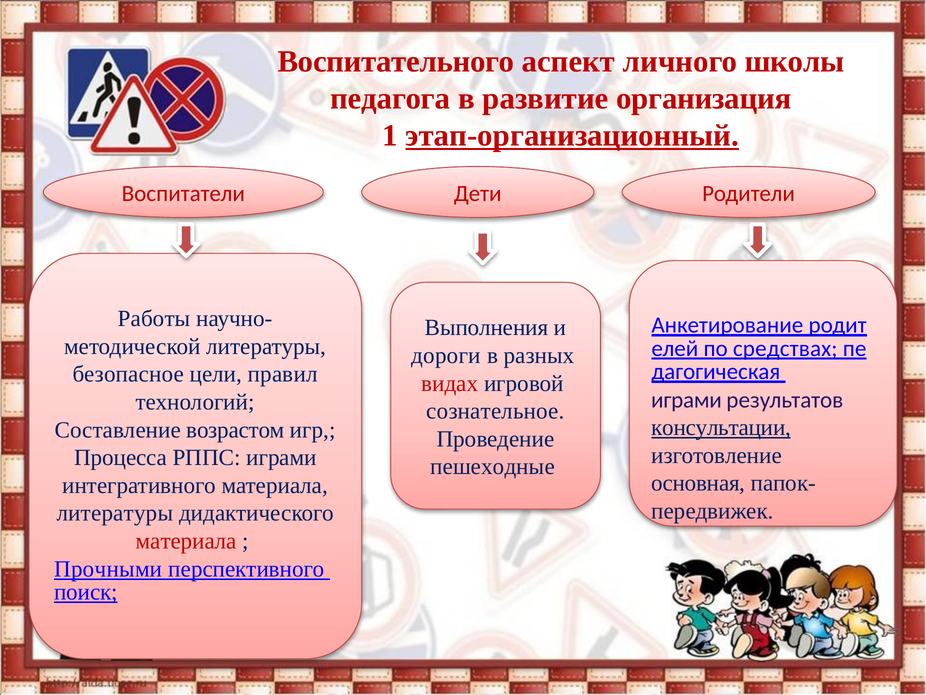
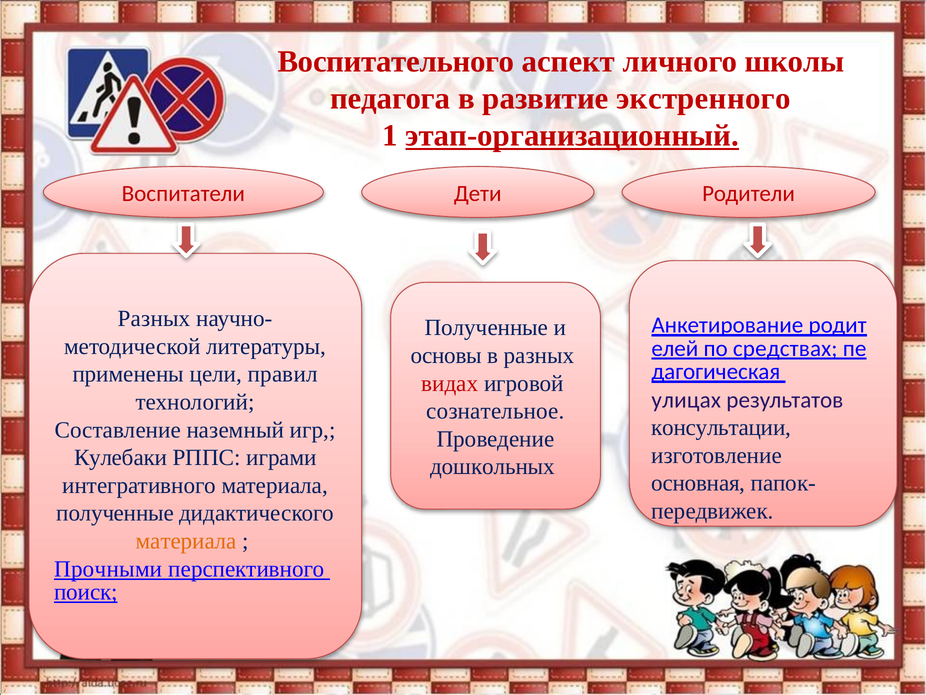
организация: организация -> экстренного (703, 98)
Работы: Работы -> Разных (154, 318)
Выполнения: Выполнения -> Полученные (486, 328)
дороги: дороги -> основы (446, 355)
безопасное: безопасное -> применены (128, 374)
играми: играми -> улицах (686, 400)
консультации underline: present -> none (721, 427)
возрастом: возрастом -> наземный (235, 430)
Процесса: Процесса -> Кулебаки (120, 457)
пешеходные: пешеходные -> дошкольных (493, 467)
литературы: литературы -> полученные (115, 513)
материала colour: red -> orange (186, 541)
